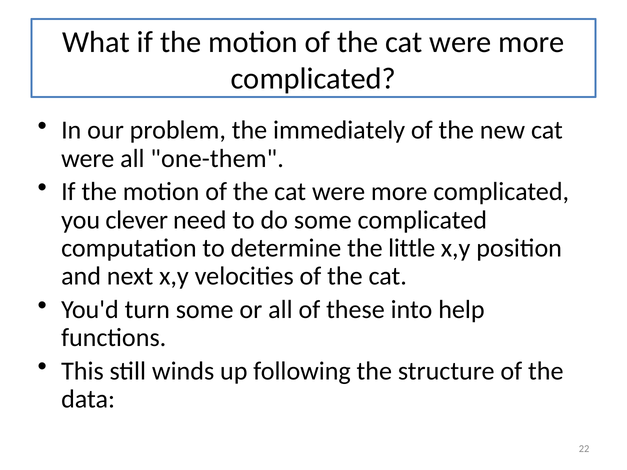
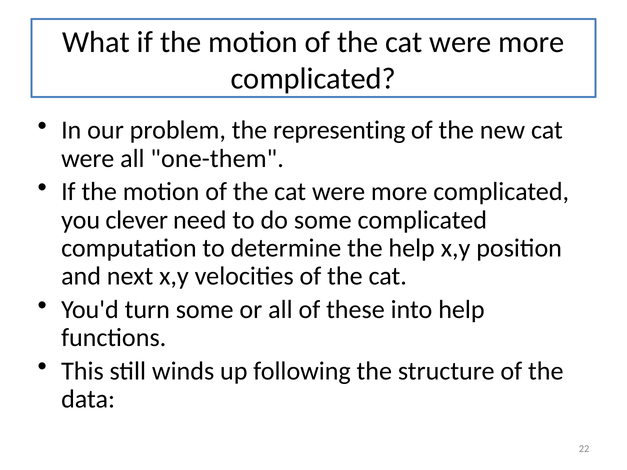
immediately: immediately -> representing (339, 130)
the little: little -> help (412, 248)
